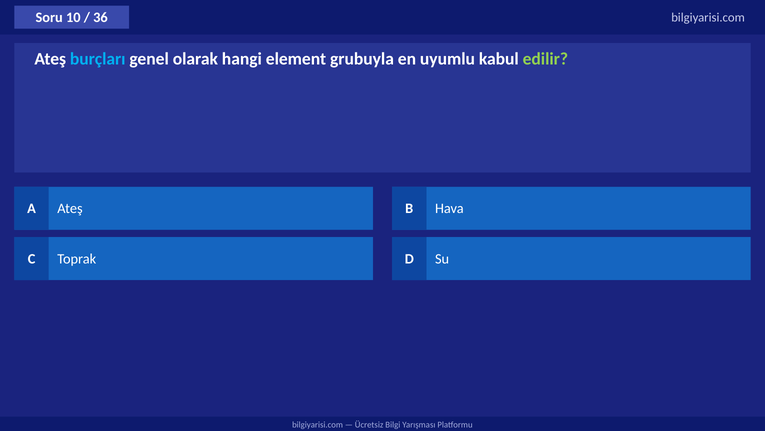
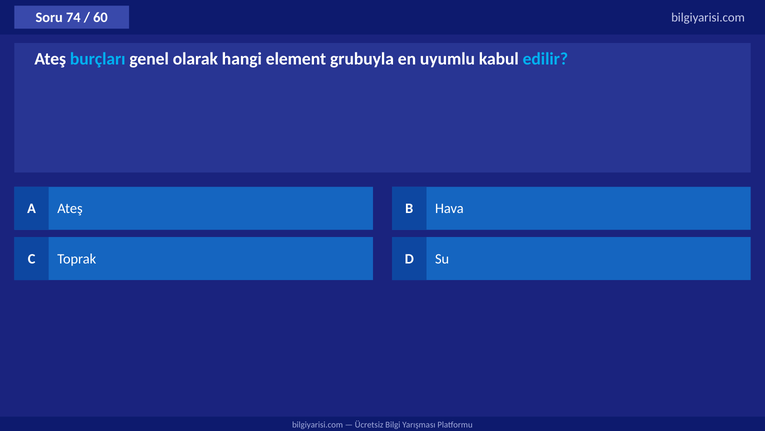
10: 10 -> 74 (73, 17)
36: 36 -> 60 (100, 17)
edilir colour: light green -> light blue (545, 59)
